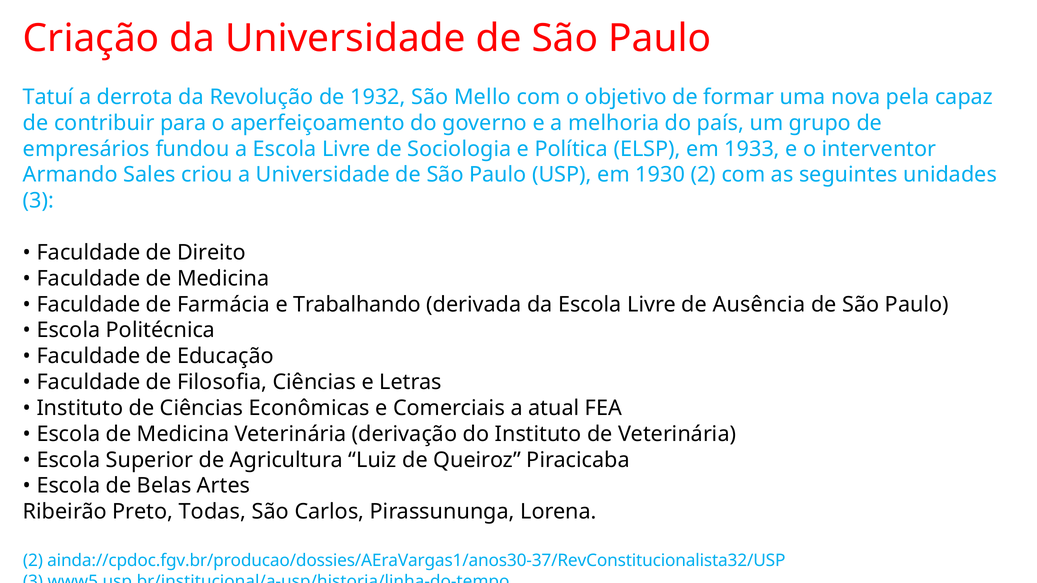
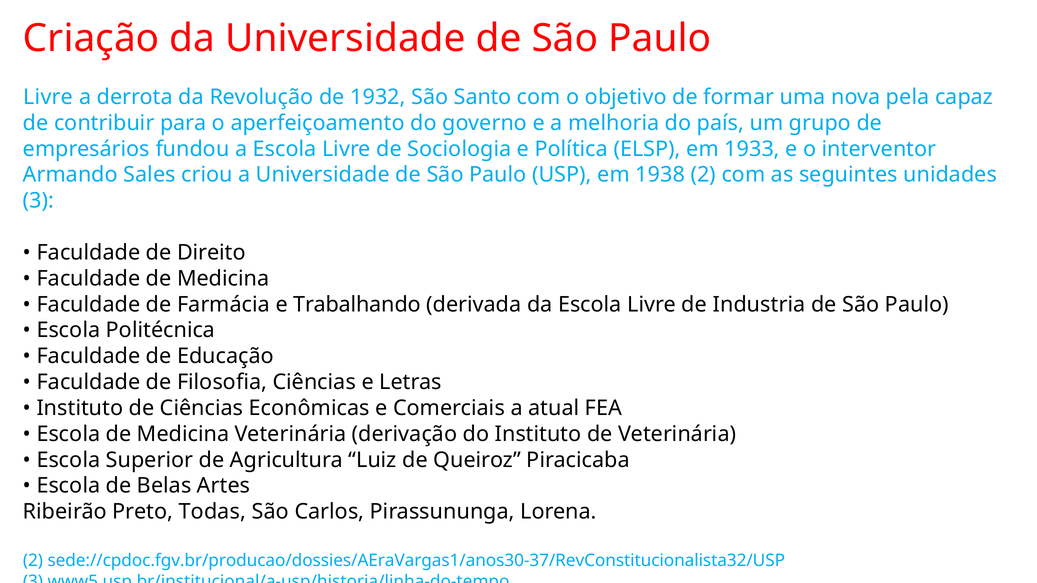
Tatuí: Tatuí -> Livre (48, 97)
Mello: Mello -> Santo (483, 97)
1930: 1930 -> 1938 (660, 175)
Ausência: Ausência -> Industria (759, 305)
ainda://cpdoc.fgv.br/producao/dossies/AEraVargas1/anos30-37/RevConstitucionalista32/USP: ainda://cpdoc.fgv.br/producao/dossies/AEraVargas1/anos30-37/RevConstitucionalista32/USP -> sede://cpdoc.fgv.br/producao/dossies/AEraVargas1/anos30-37/RevConstitucionalista32/USP (416, 561)
